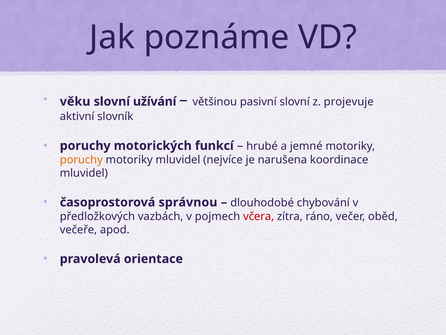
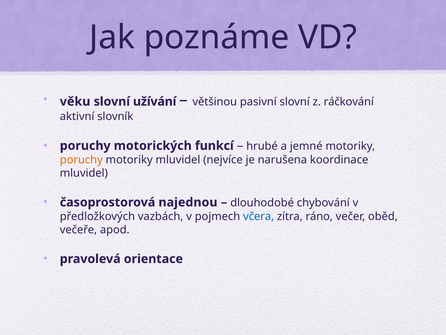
projevuje: projevuje -> ráčkování (349, 102)
správnou: správnou -> najednou (188, 202)
včera colour: red -> blue (259, 216)
